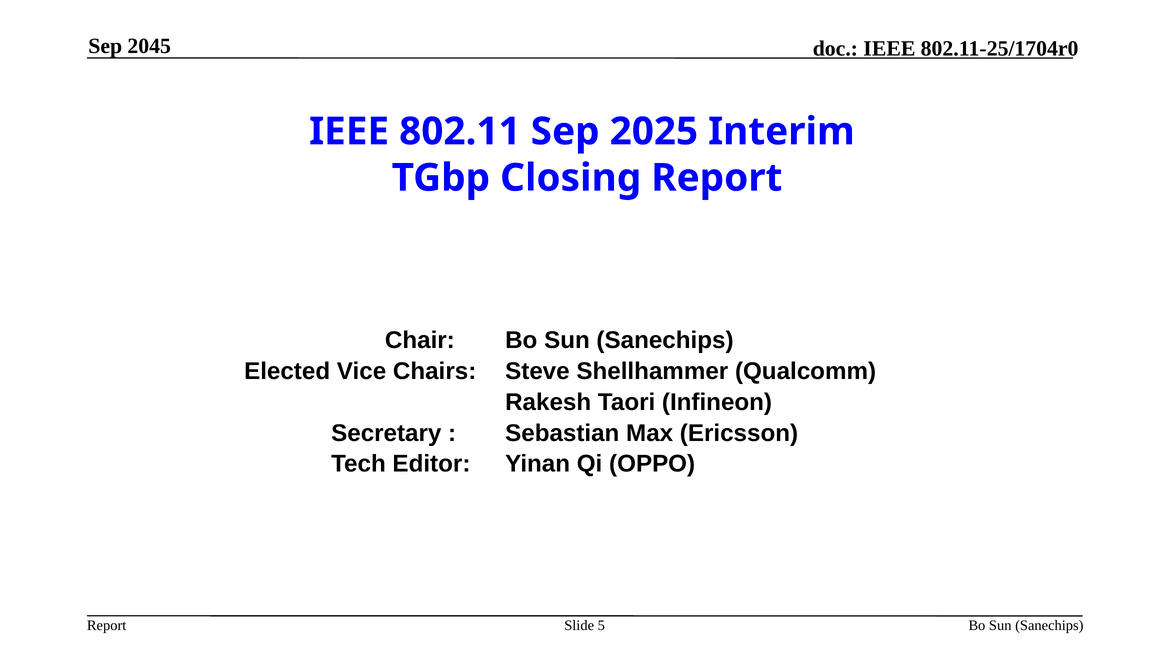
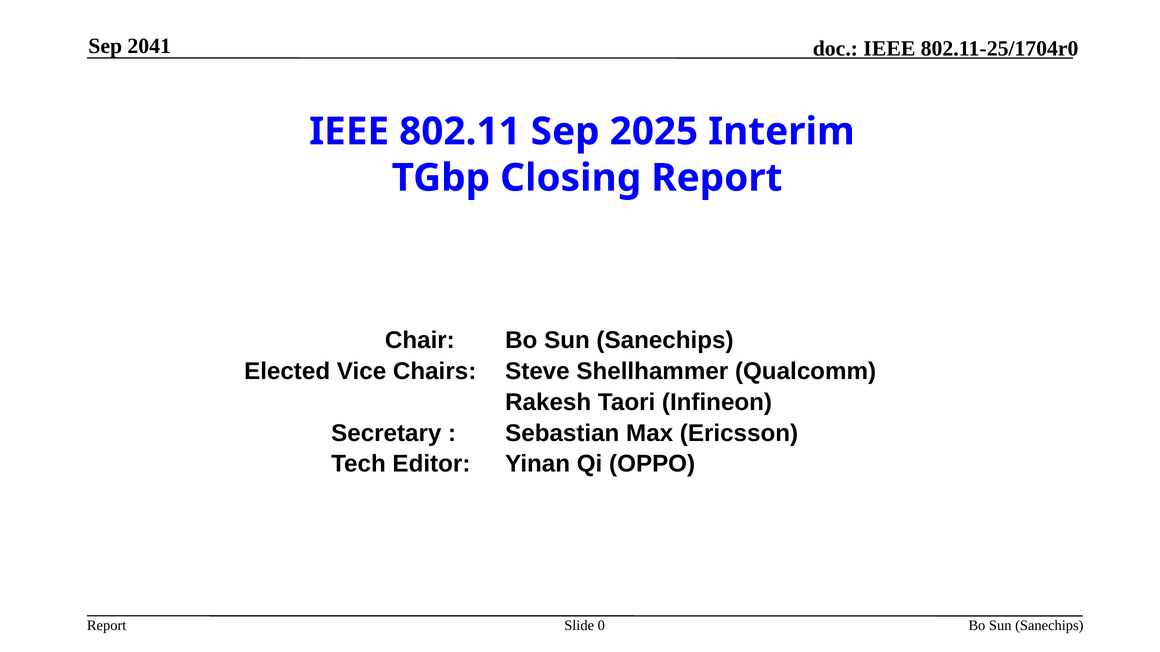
2045: 2045 -> 2041 (149, 46)
5: 5 -> 0 (601, 626)
